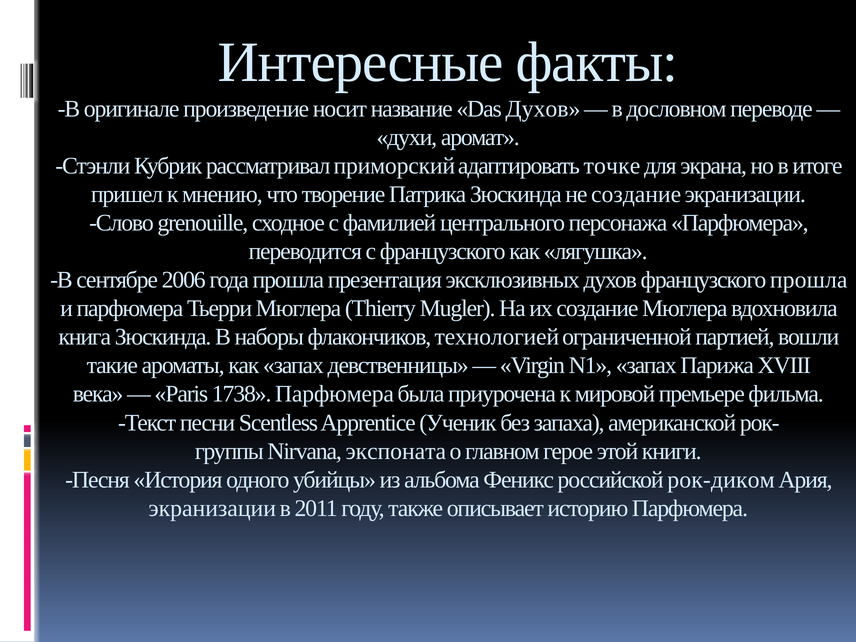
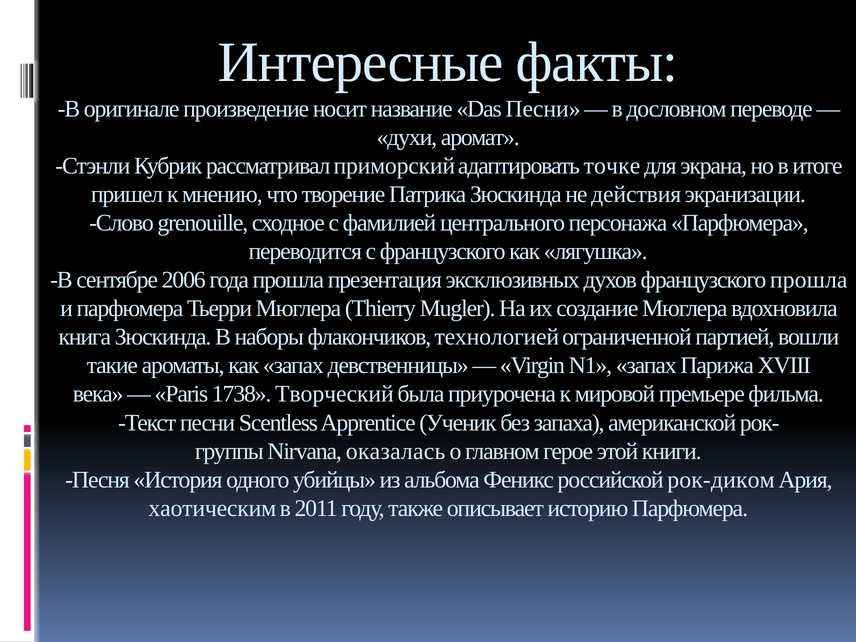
Das Духов: Духов -> Песни (543, 109)
не создание: создание -> действия (636, 194)
1738 Парфюмера: Парфюмера -> Творческий (334, 394)
экспоната: экспоната -> оказалась (396, 451)
экранизации: экранизации -> хаотическим (212, 508)
